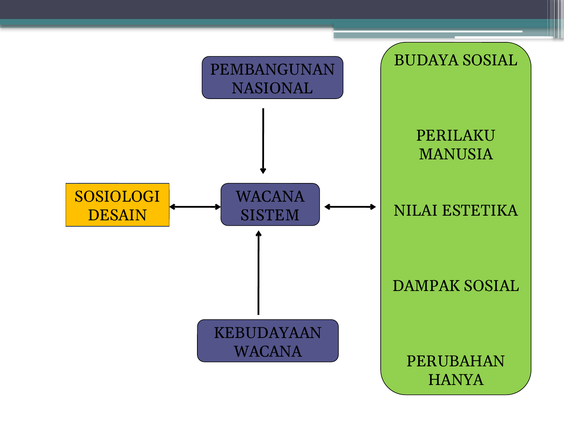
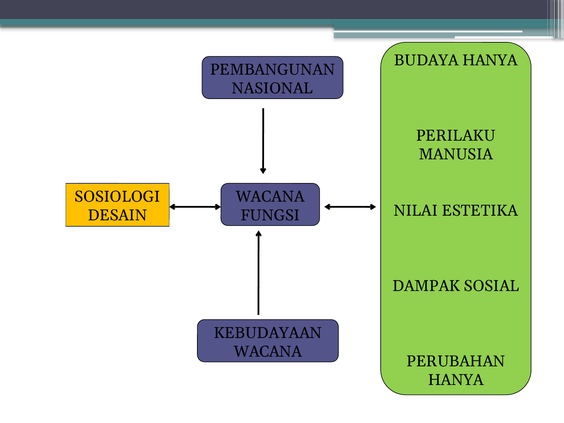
BUDAYA SOSIAL: SOSIAL -> HANYA (490, 60)
SISTEM: SISTEM -> FUNGSI (270, 215)
